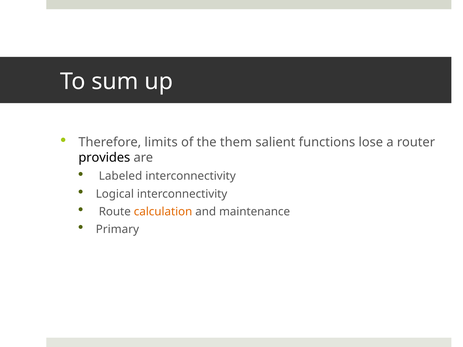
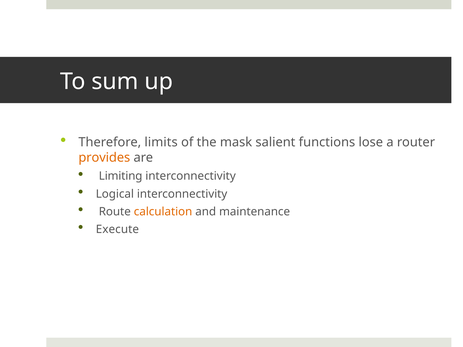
them: them -> mask (236, 142)
provides colour: black -> orange (104, 158)
Labeled: Labeled -> Limiting (121, 176)
Primary: Primary -> Execute (117, 230)
